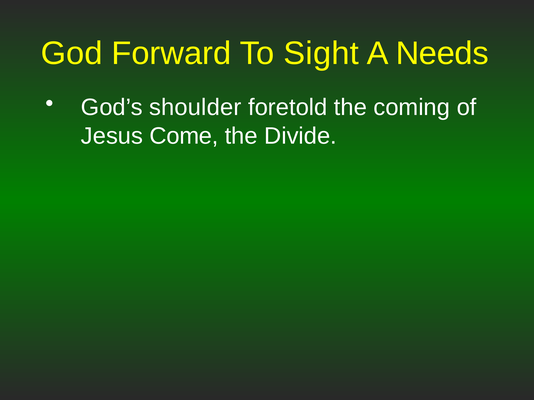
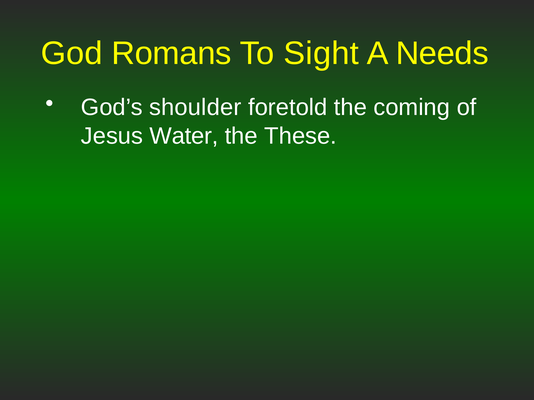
Forward: Forward -> Romans (172, 53)
Come: Come -> Water (184, 136)
Divide: Divide -> These (301, 136)
